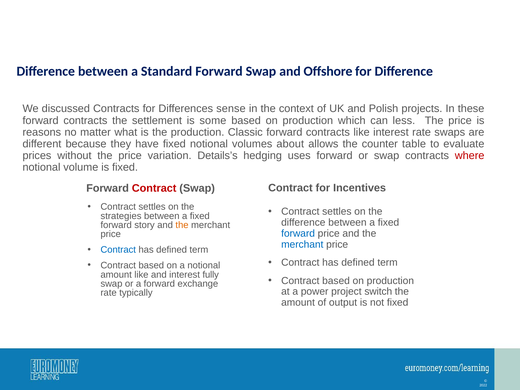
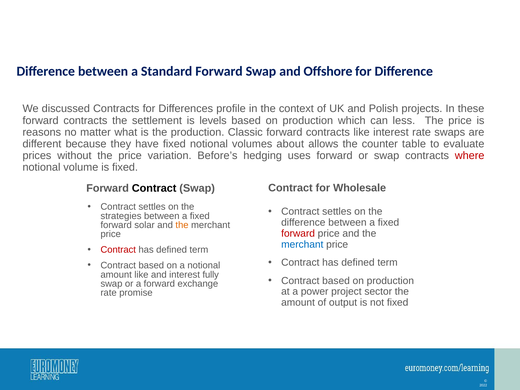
sense: sense -> profile (231, 109)
some: some -> levels (213, 120)
Details’s: Details’s -> Before’s (217, 156)
Incentives: Incentives -> Wholesale (360, 188)
Contract colour: red -> black (154, 188)
story: story -> solar (145, 225)
forward colour: blue -> red (298, 233)
Contract colour: blue -> red (118, 250)
switch: switch -> sector (378, 292)
typically: typically -> promise (136, 293)
